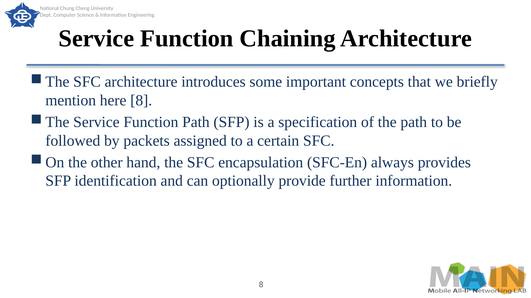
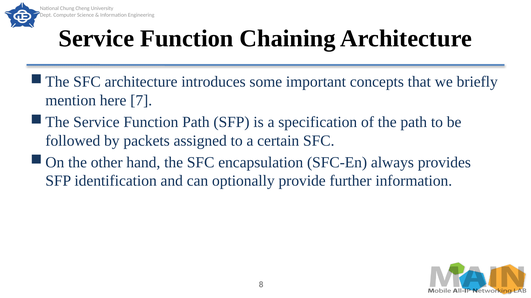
here 8: 8 -> 7 (141, 101)
